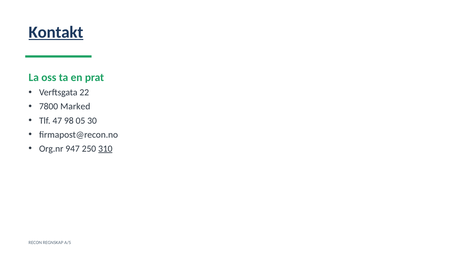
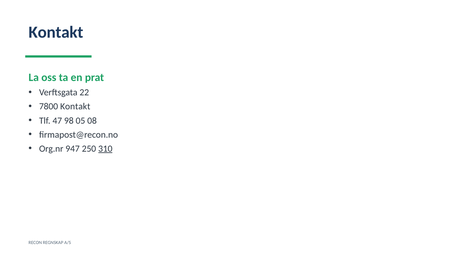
Kontakt underline: present -> none (56, 32)
7800 Marked: Marked -> Kontakt (75, 106)
30: 30 -> 08 (92, 120)
